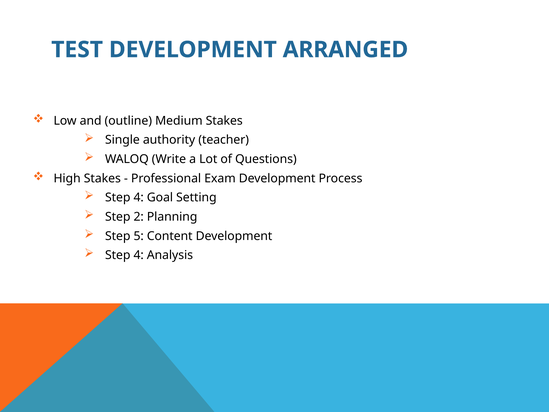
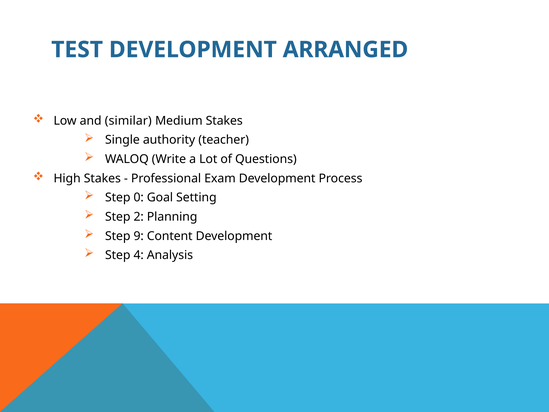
outline: outline -> similar (128, 121)
4: 4 -> 0 (139, 197)
5: 5 -> 9 (139, 236)
